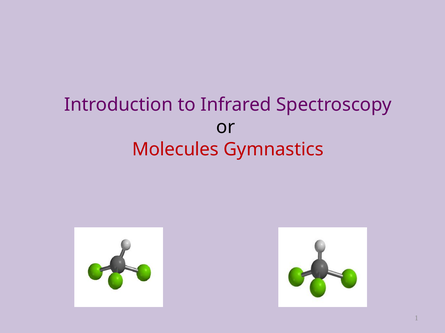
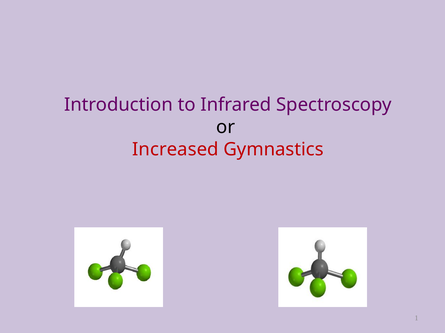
Molecules: Molecules -> Increased (175, 150)
